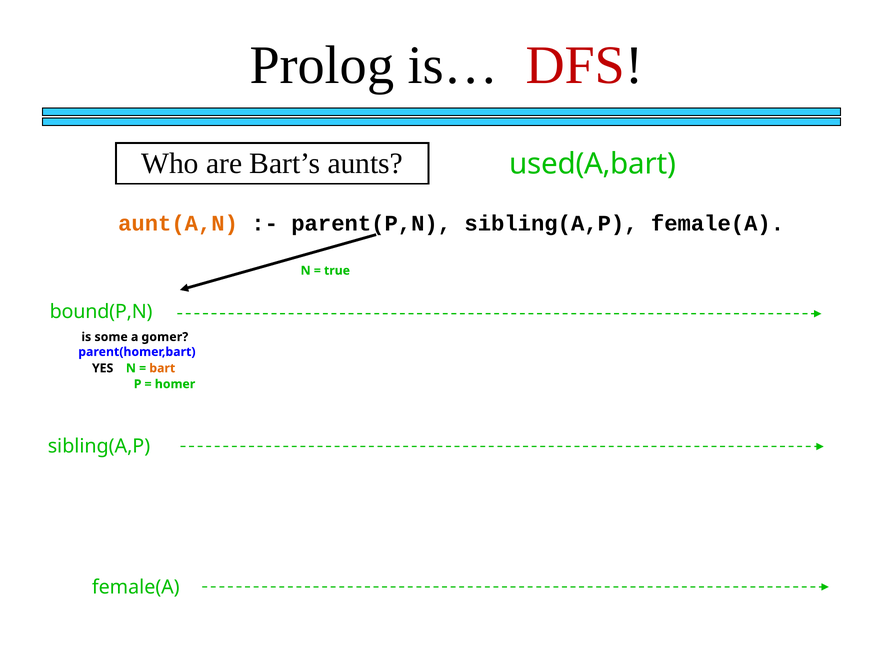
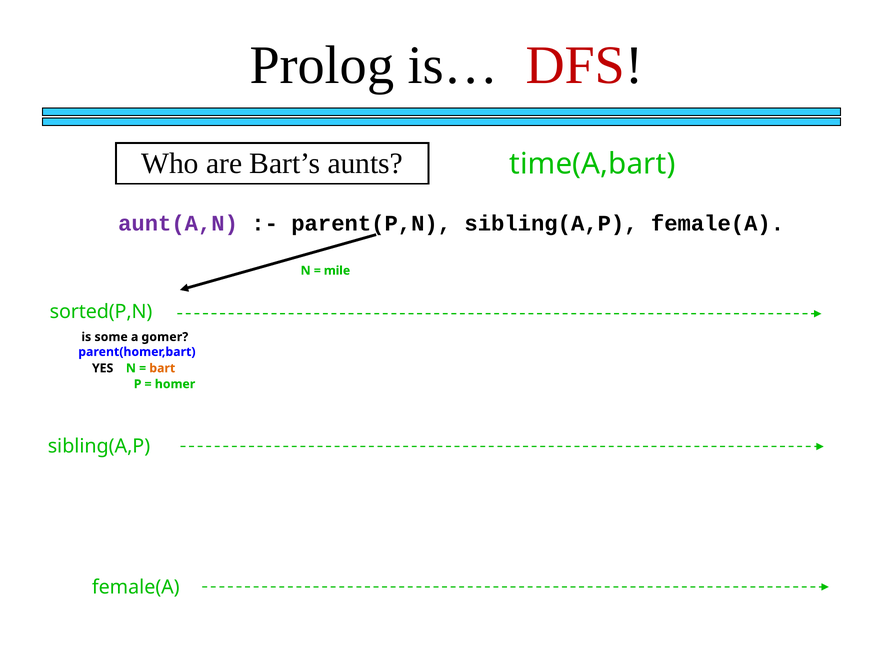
used(A,bart: used(A,bart -> time(A,bart (592, 164)
aunt(A,N colour: orange -> purple (178, 224)
true: true -> mile (337, 271)
bound(P,N: bound(P,N -> sorted(P,N (101, 312)
